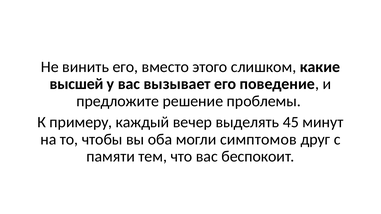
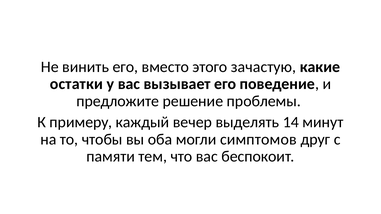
слишком: слишком -> зачастую (264, 67)
высшей: высшей -> остатки (76, 84)
45: 45 -> 14 (291, 122)
